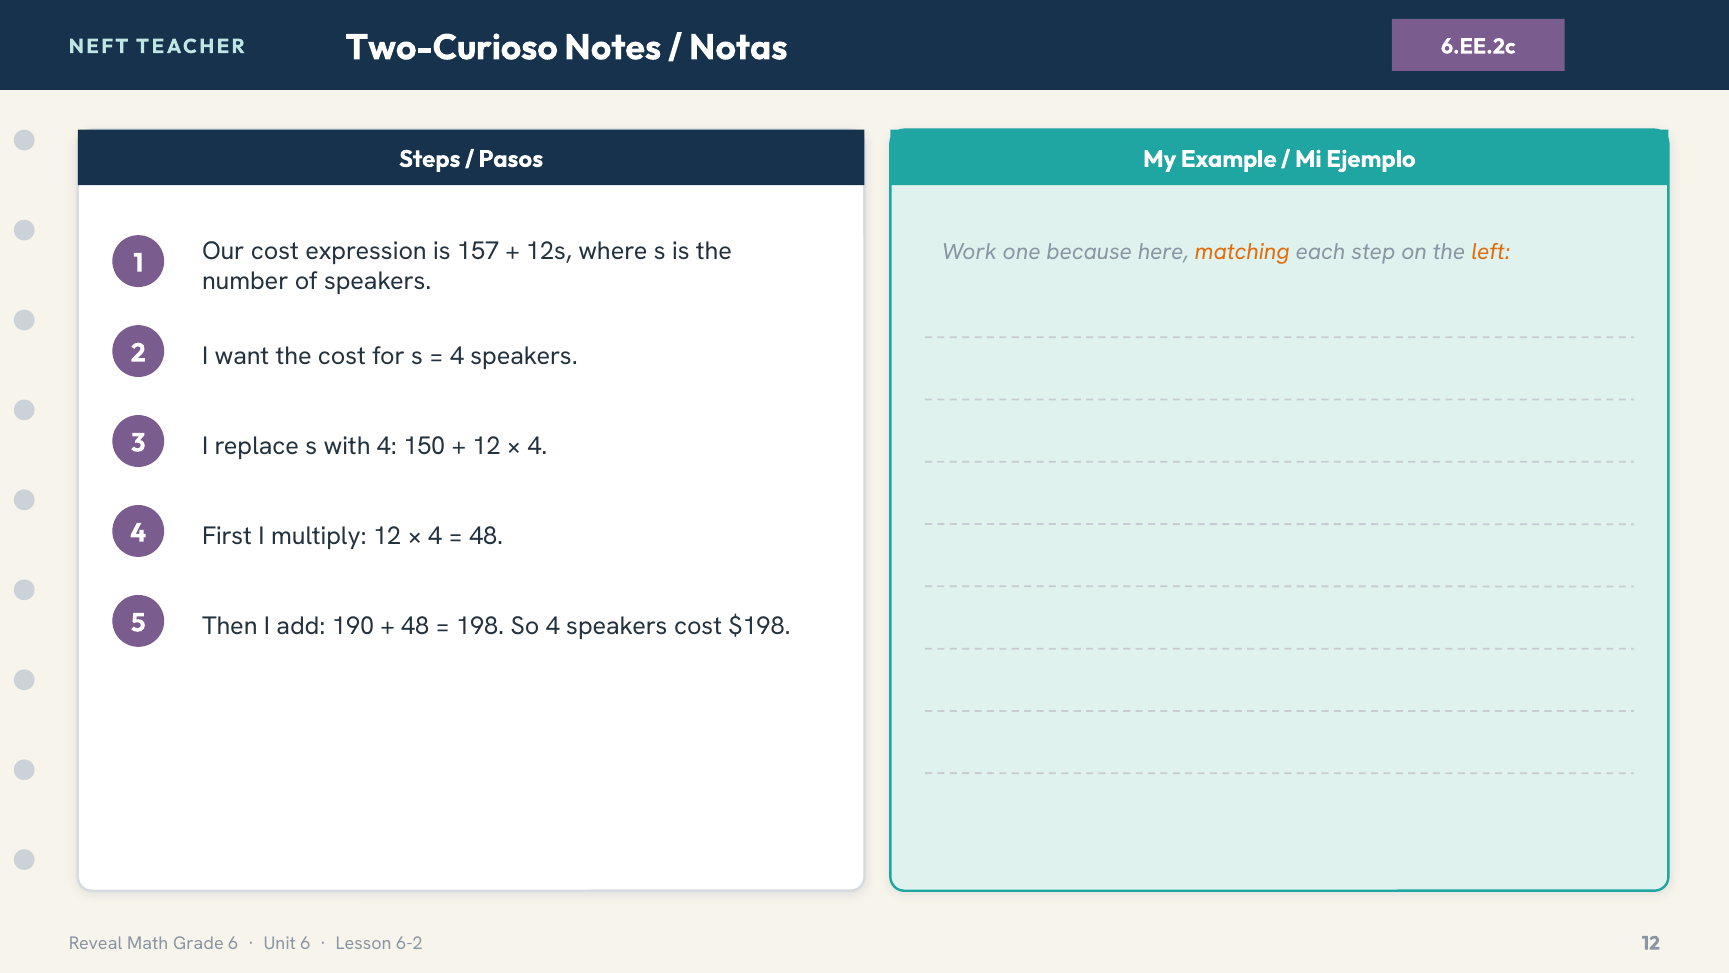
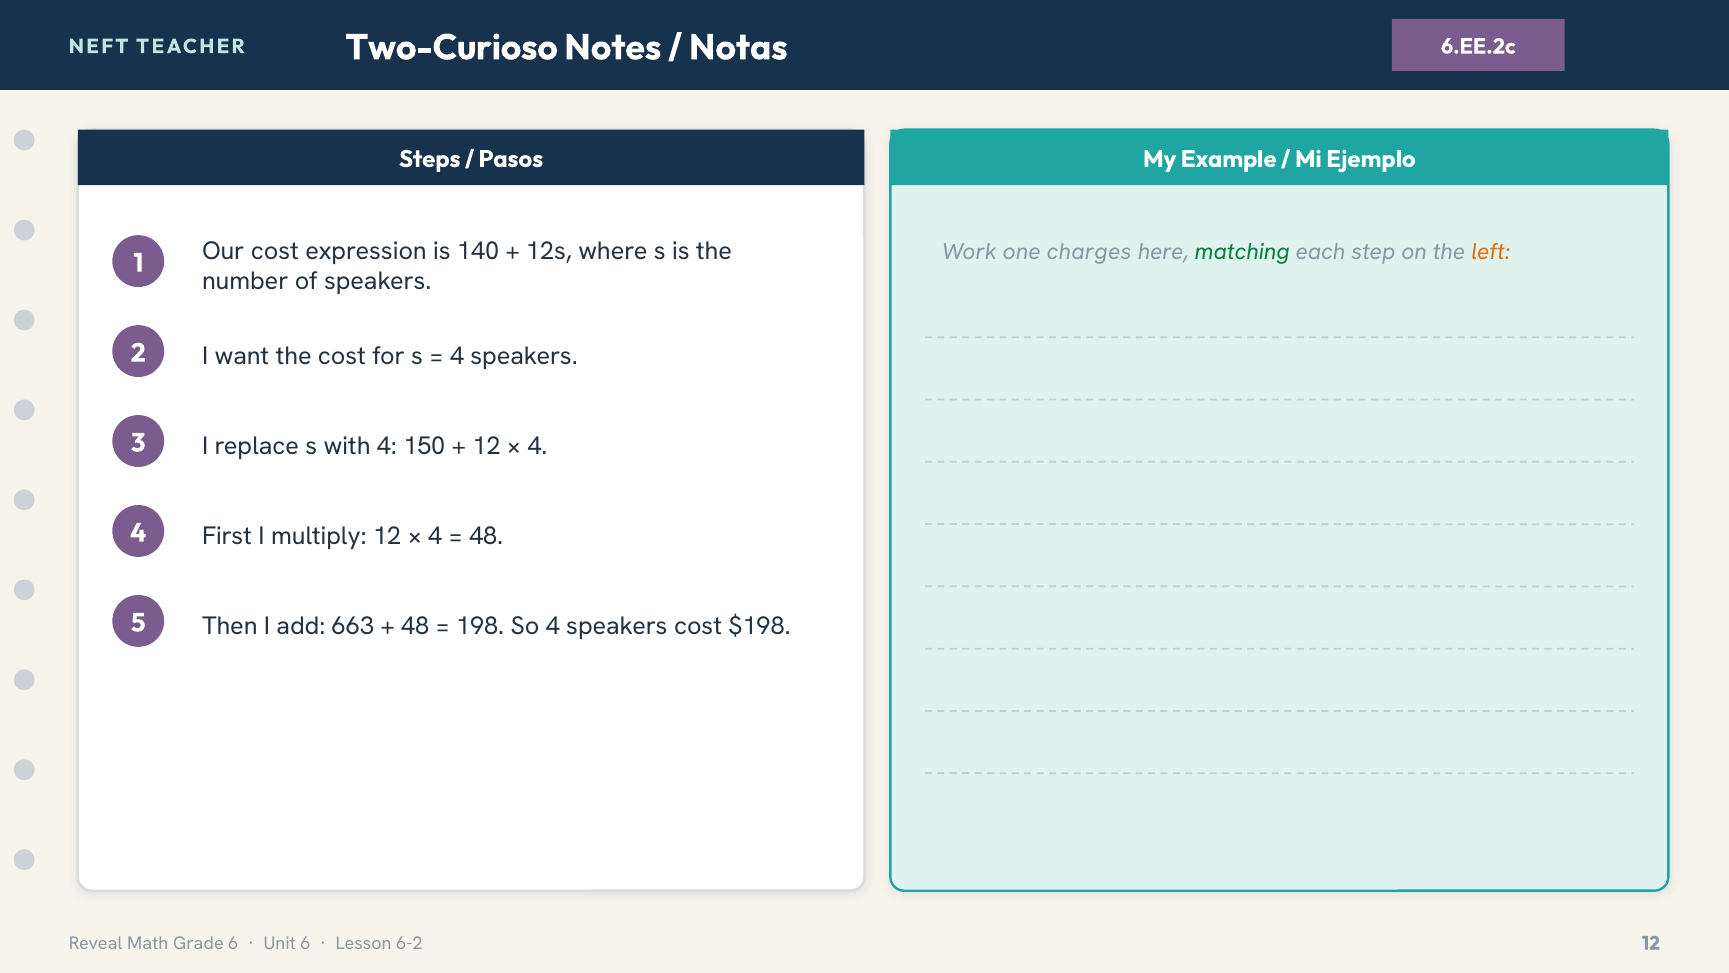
because: because -> charges (1089, 252)
matching colour: orange -> green (1242, 252)
157: 157 -> 140 (478, 251)
190: 190 -> 663 (353, 626)
